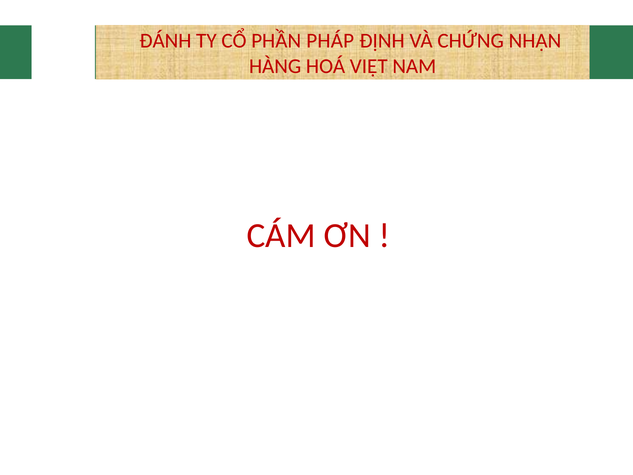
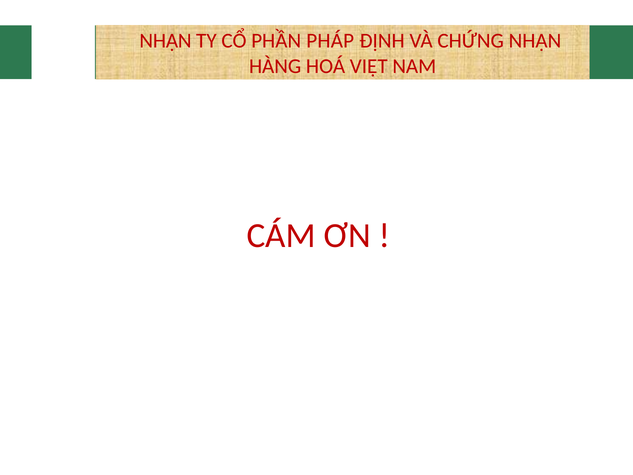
ĐÁNH: ĐÁNH -> NHẬN (166, 41)
